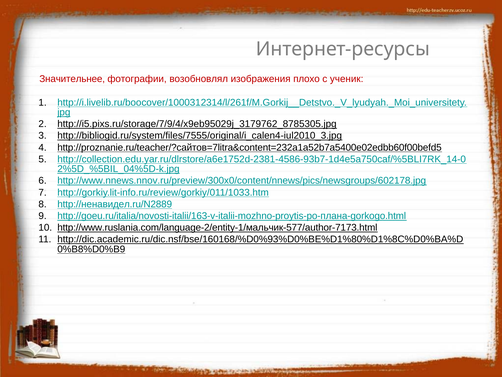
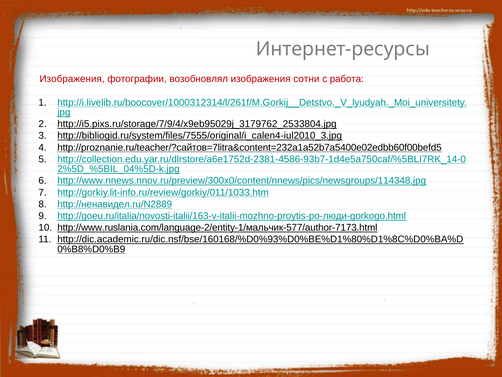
Значительнее: Значительнее -> Изображения (72, 79)
плохо: плохо -> сотни (306, 79)
ученик: ученик -> работа (347, 79)
http://i5.pixs.ru/storage/7/9/4/x9eb95029j_3179762_8785305.jpg: http://i5.pixs.ru/storage/7/9/4/x9eb95029j_3179762_8785305.jpg -> http://i5.pixs.ru/storage/7/9/4/x9eb95029j_3179762_2533804.jpg (197, 124)
http://www.nnews.nnov.ru/preview/300x0/content/nnews/pics/newsgroups/602178.jpg: http://www.nnews.nnov.ru/preview/300x0/content/nnews/pics/newsgroups/602178.jpg -> http://www.nnews.nnov.ru/preview/300x0/content/nnews/pics/newsgroups/114348.jpg (242, 180)
http://goeu.ru/italia/novosti-italii/163-v-italii-mozhno-proytis-po-плана-gorkogo.html: http://goeu.ru/italia/novosti-italii/163-v-italii-mozhno-proytis-po-плана-gorkogo.html -> http://goeu.ru/italia/novosti-italii/163-v-italii-mozhno-proytis-po-люди-gorkogo.html (232, 216)
